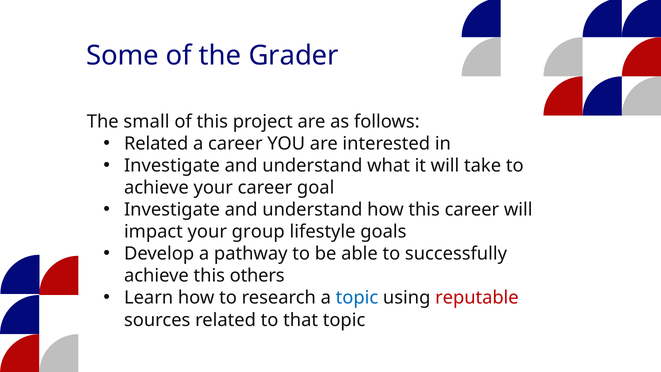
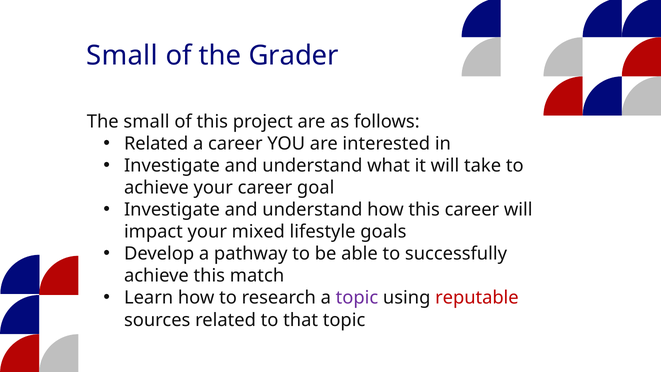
Some: Some -> Small (122, 56)
group: group -> mixed (258, 232)
others: others -> match (257, 276)
topic colour: blue -> purple (357, 298)
